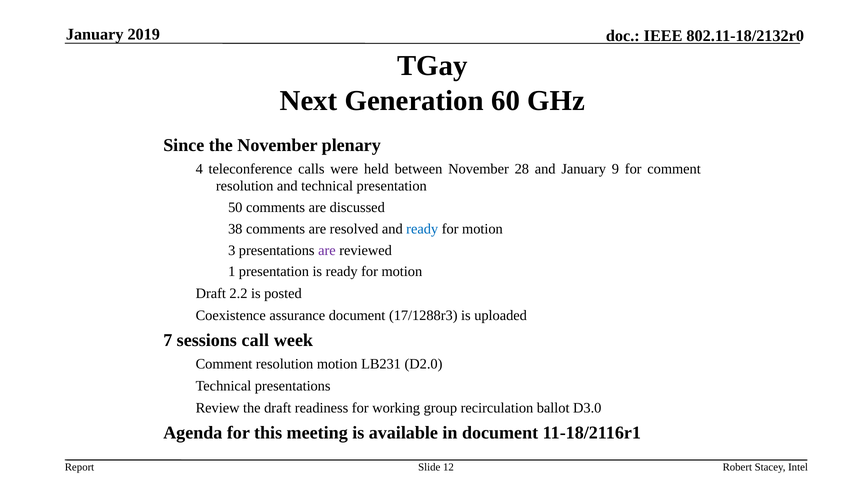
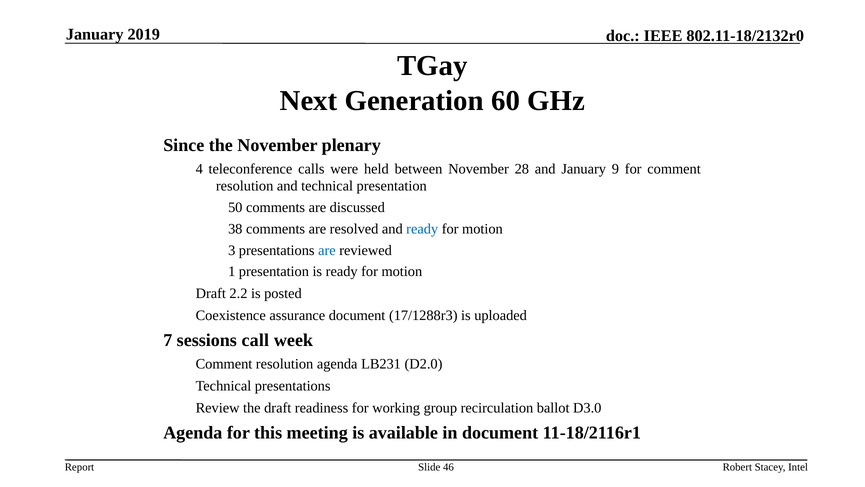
are colour: purple -> blue (327, 250)
resolution motion: motion -> agenda (337, 364)
12: 12 -> 46 (448, 467)
